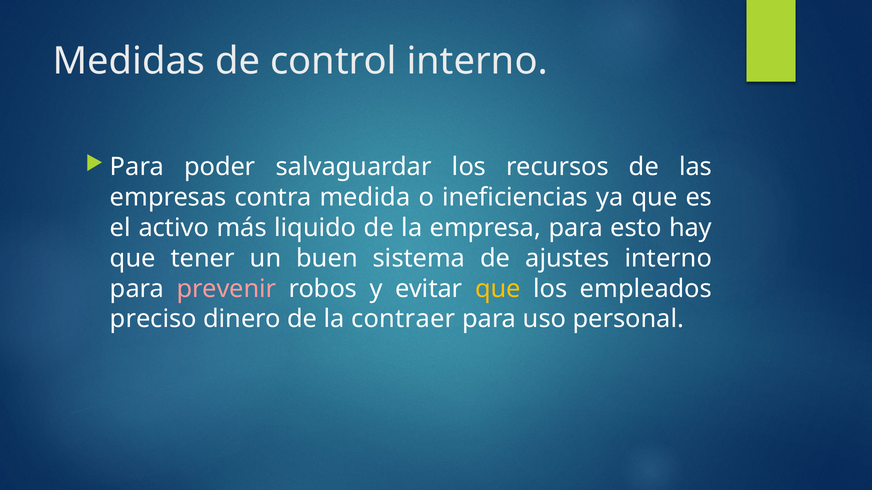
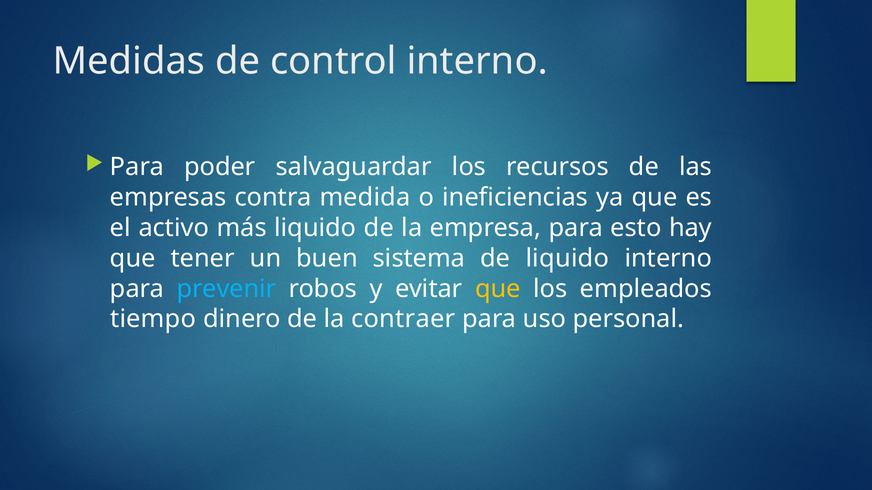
de ajustes: ajustes -> liquido (567, 258)
prevenir colour: pink -> light blue (226, 289)
preciso: preciso -> tiempo (153, 319)
